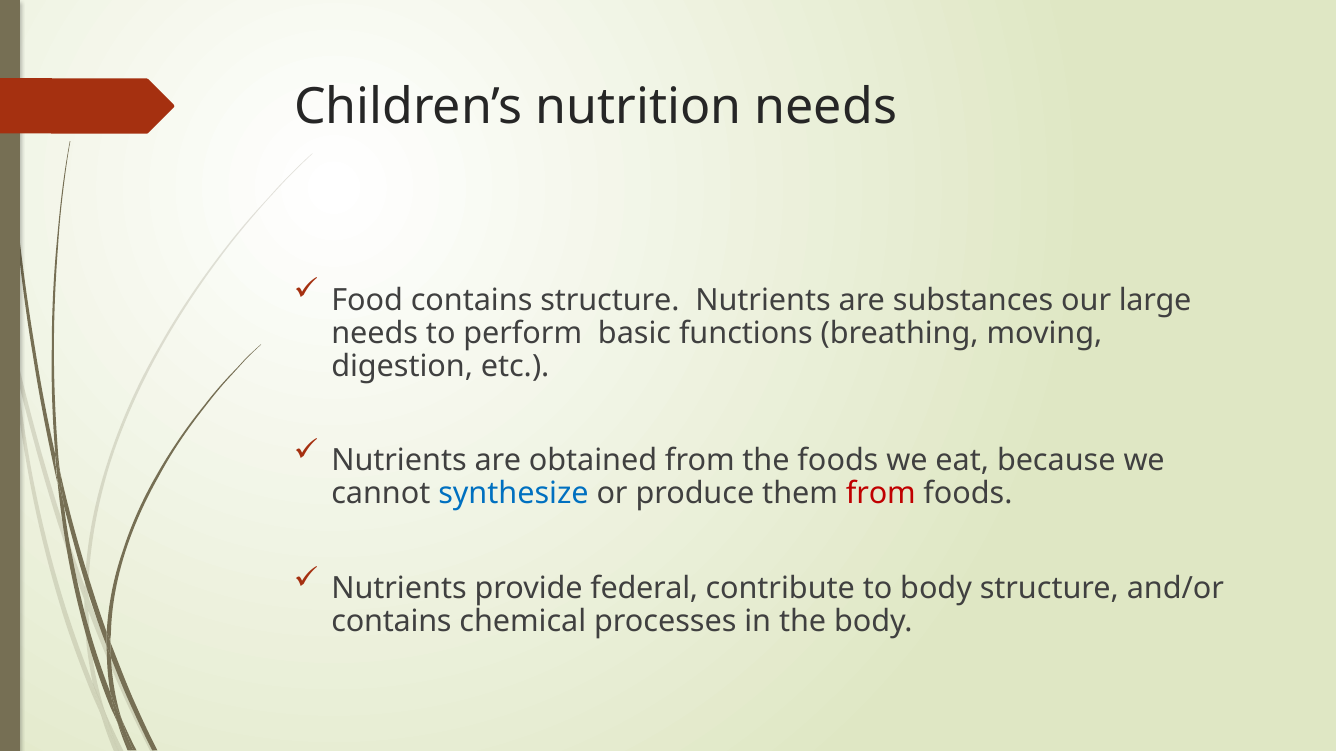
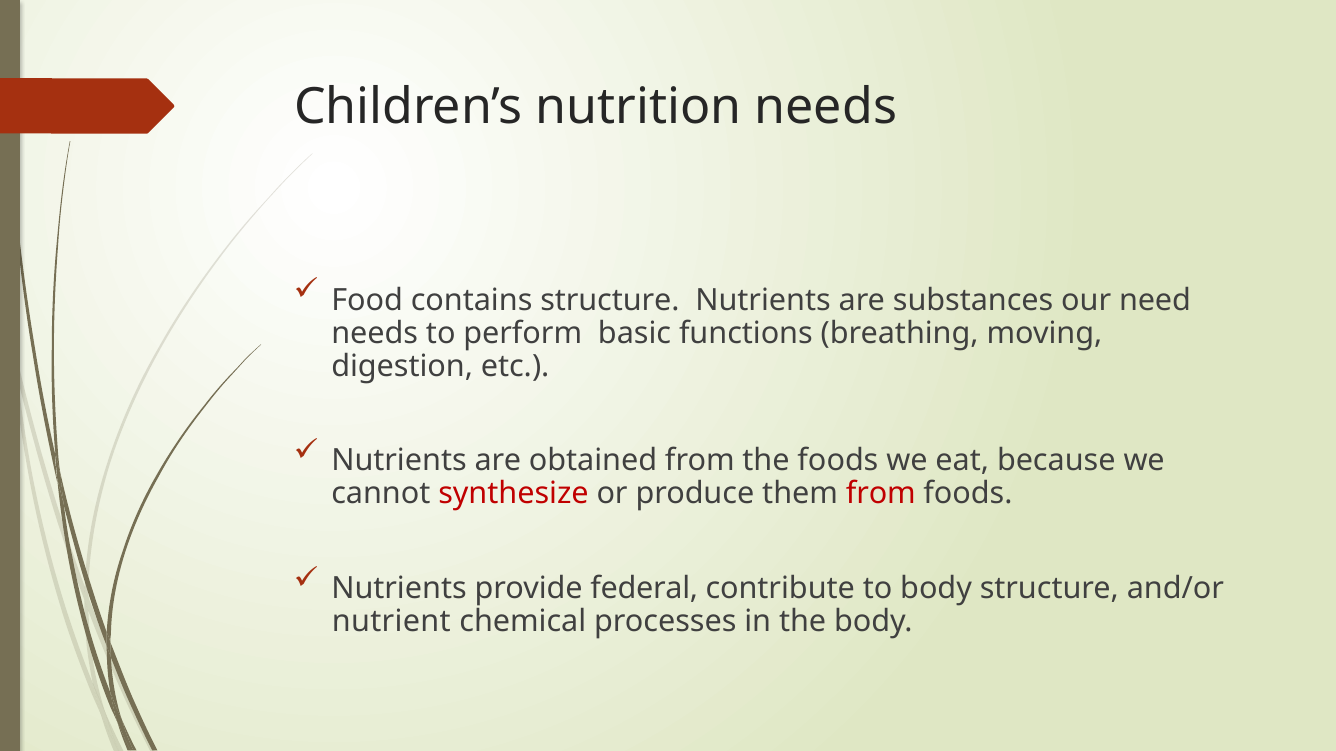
large: large -> need (1155, 300)
synthesize colour: blue -> red (513, 494)
contains: contains -> nutrient (391, 622)
